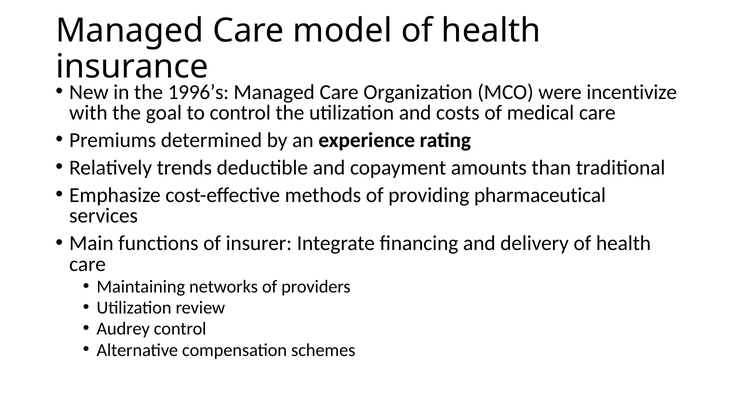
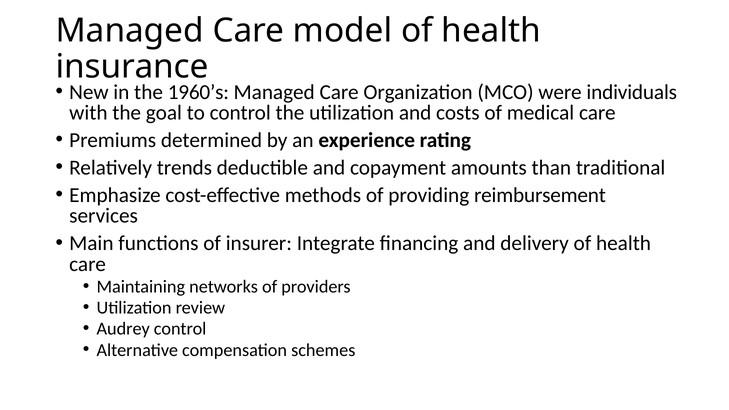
1996’s: 1996’s -> 1960’s (198, 92)
incentivize: incentivize -> individuals (632, 92)
pharmaceutical: pharmaceutical -> reimbursement (540, 195)
